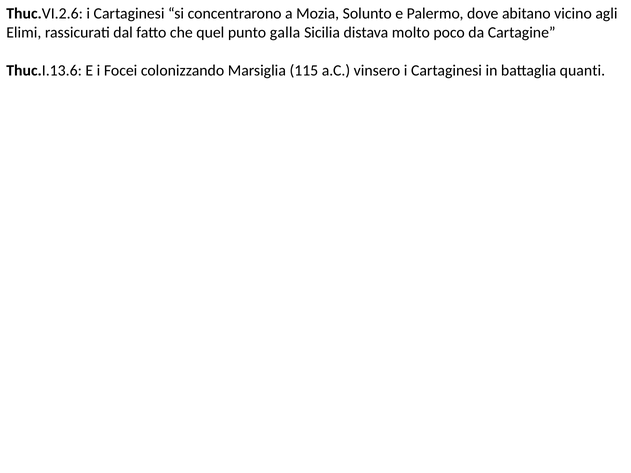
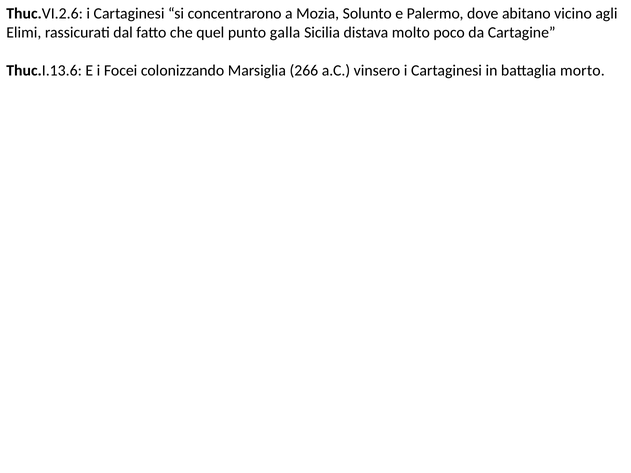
115: 115 -> 266 (304, 71)
quanti: quanti -> morto (582, 71)
